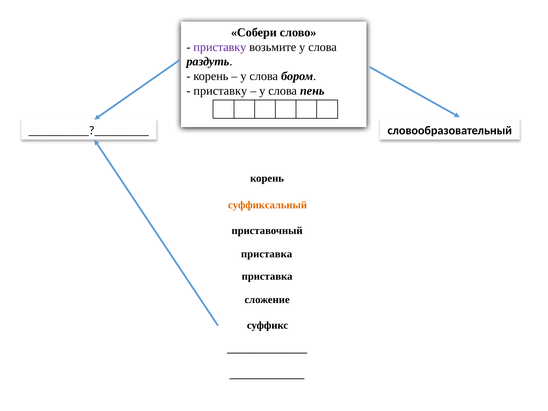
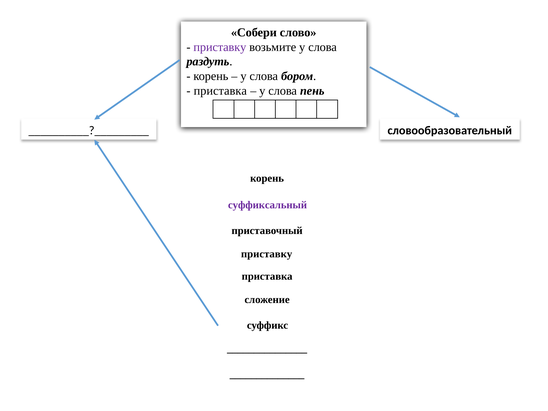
приставку: приставку -> приставка (220, 91)
суффиксальный colour: orange -> purple (268, 205)
приставка: приставка -> приставку (267, 254)
